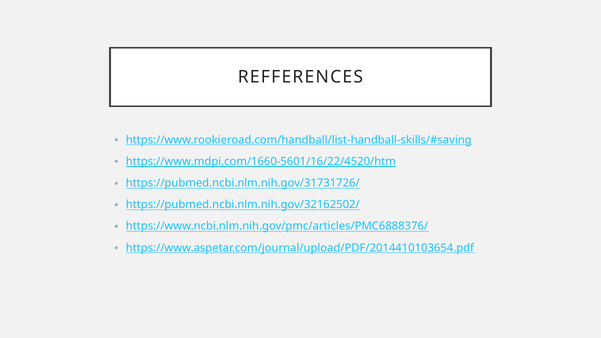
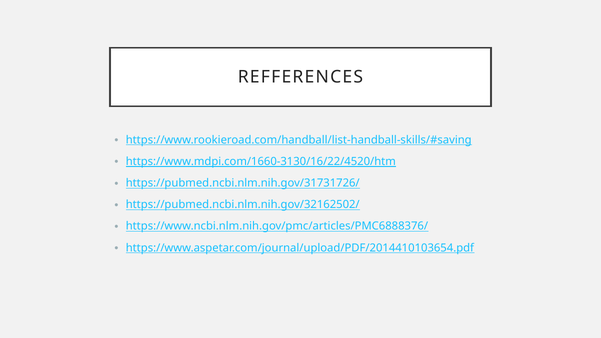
https://www.mdpi.com/1660-5601/16/22/4520/htm: https://www.mdpi.com/1660-5601/16/22/4520/htm -> https://www.mdpi.com/1660-3130/16/22/4520/htm (261, 161)
